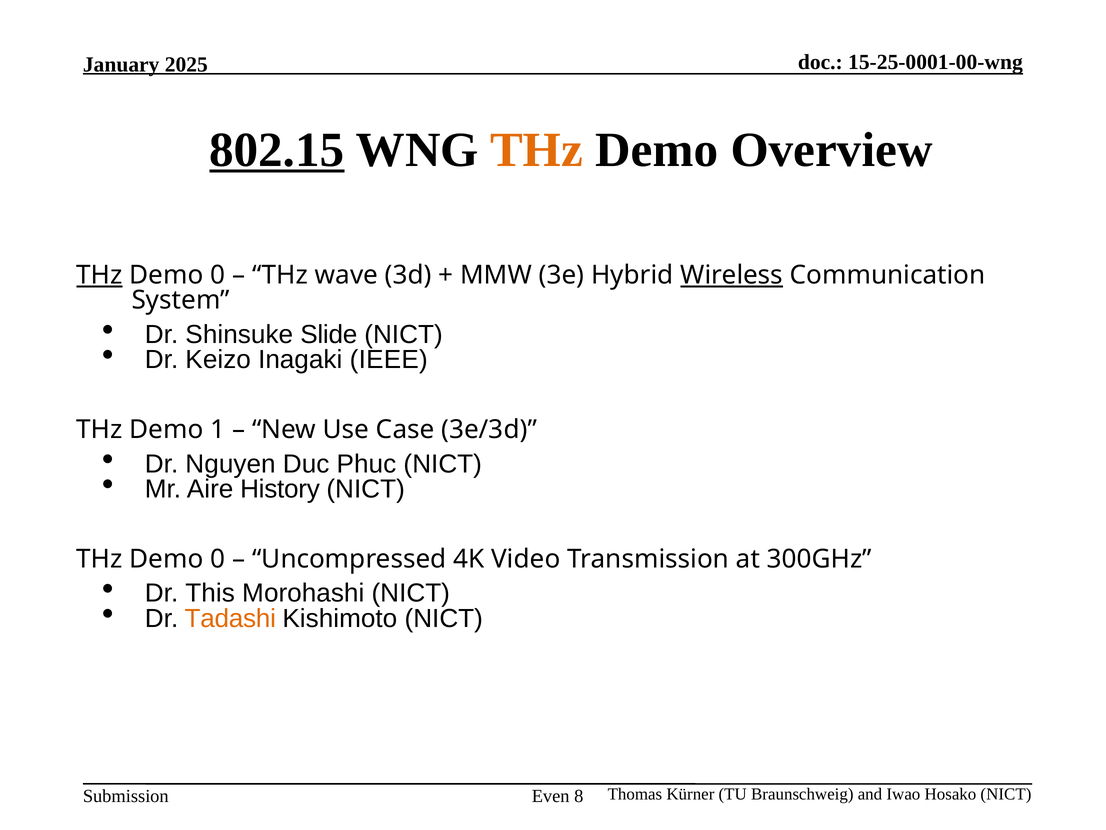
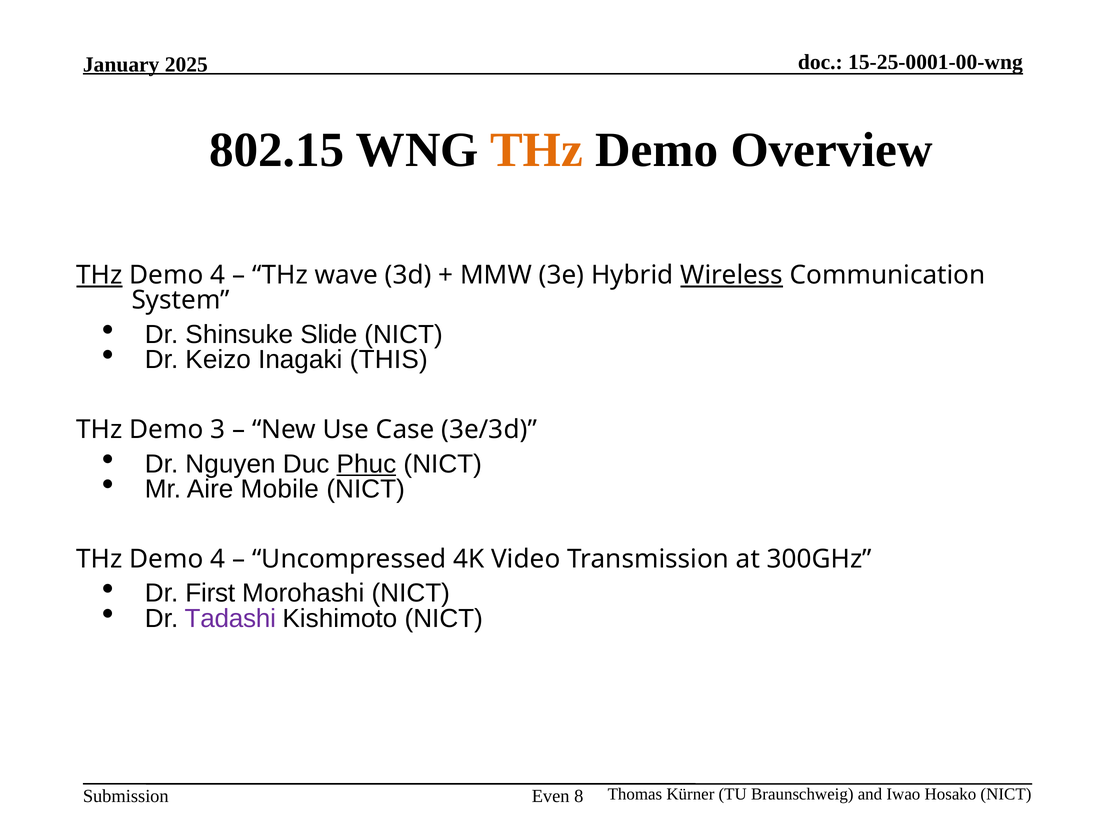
802.15 underline: present -> none (277, 150)
0: 0 -> 4 (218, 275)
IEEE: IEEE -> THIS (389, 360)
1: 1 -> 3 (218, 429)
Phuc underline: none -> present (366, 464)
History: History -> Mobile (280, 489)
0: 0 -> 4 (218, 559)
This: This -> First (210, 593)
Tadashi colour: orange -> purple (230, 618)
